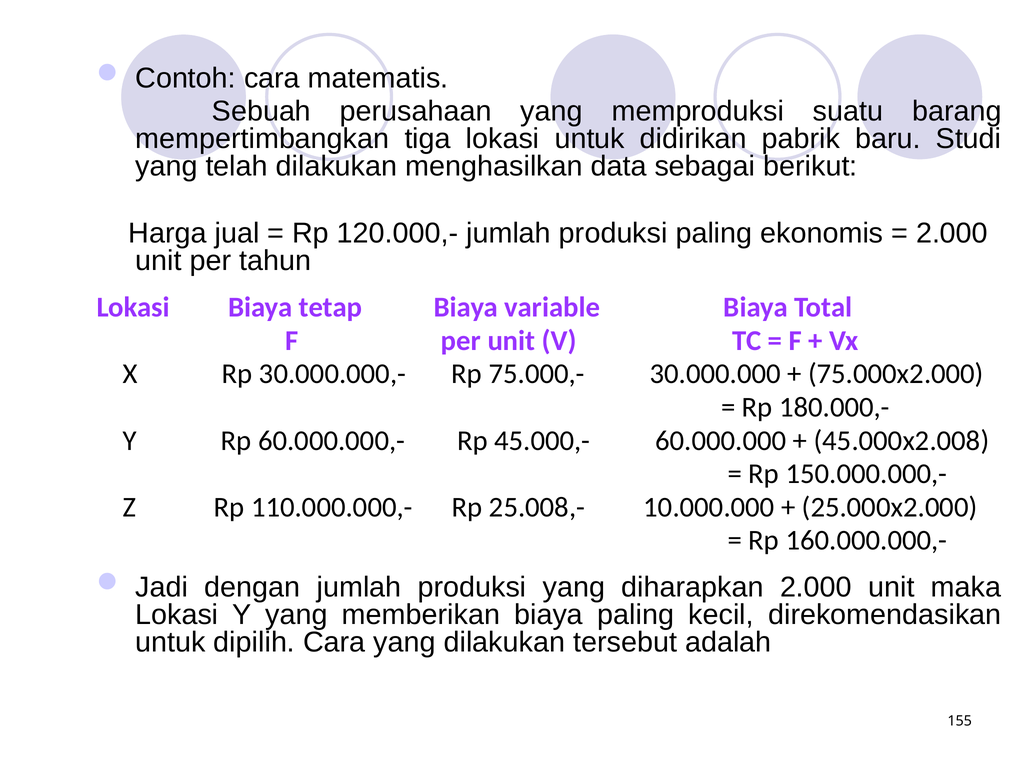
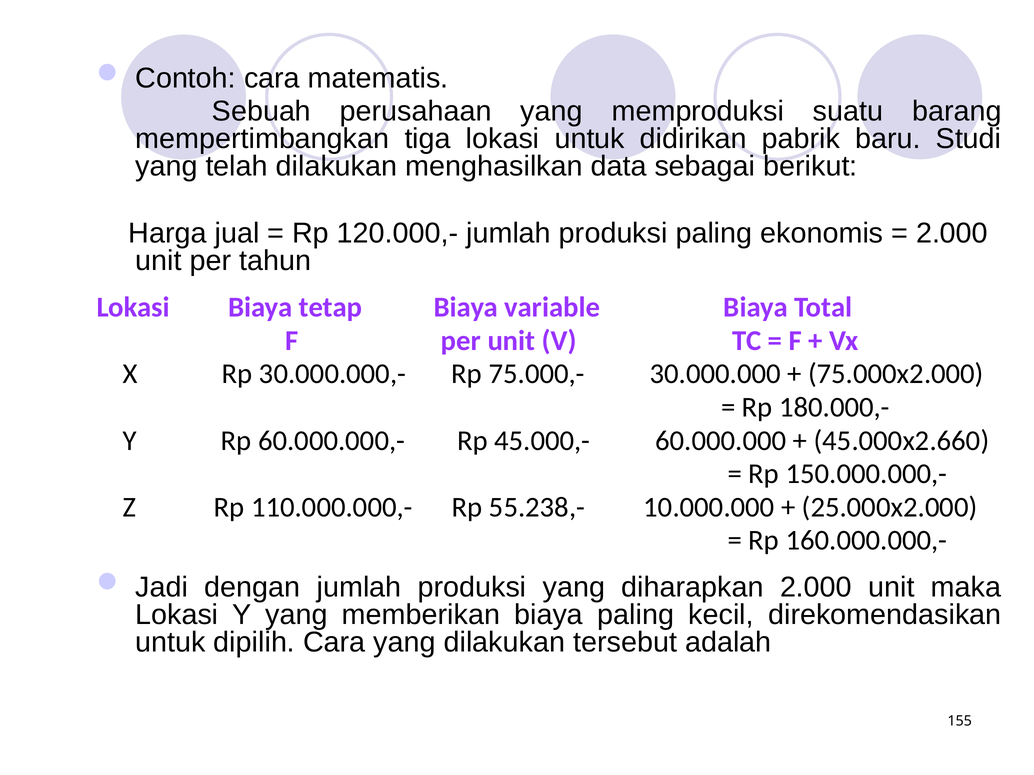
45.000x2.008: 45.000x2.008 -> 45.000x2.660 (901, 441)
25.008,-: 25.008,- -> 55.238,- (537, 508)
